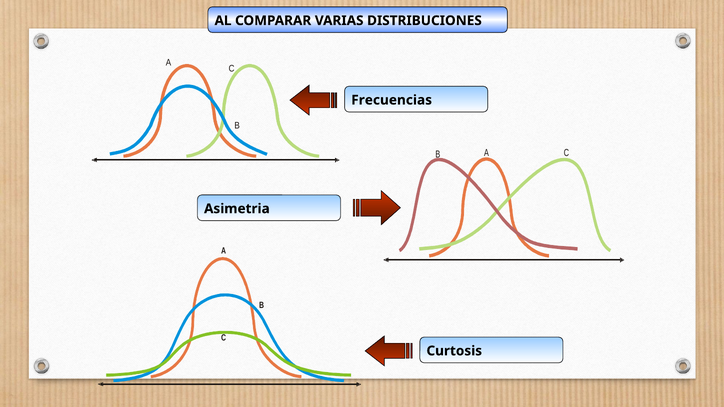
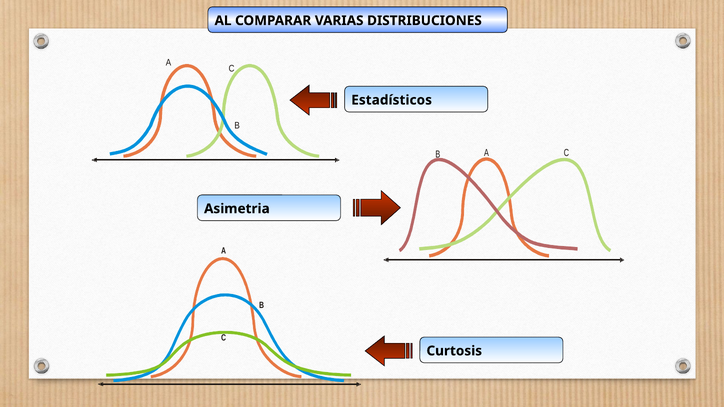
Frecuencias: Frecuencias -> Estadísticos (392, 100)
